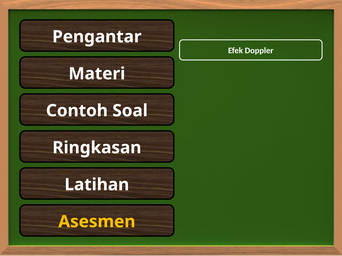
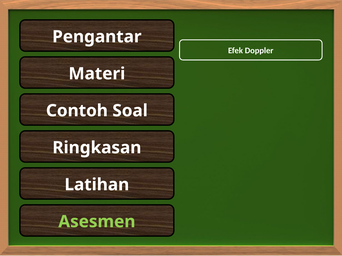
Asesmen colour: yellow -> light green (97, 222)
